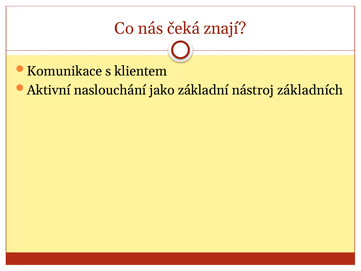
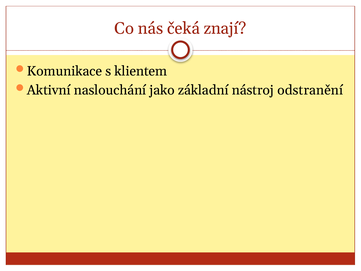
základních: základních -> odstranění (310, 90)
